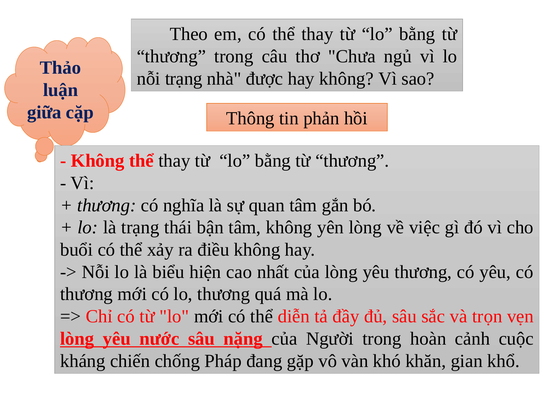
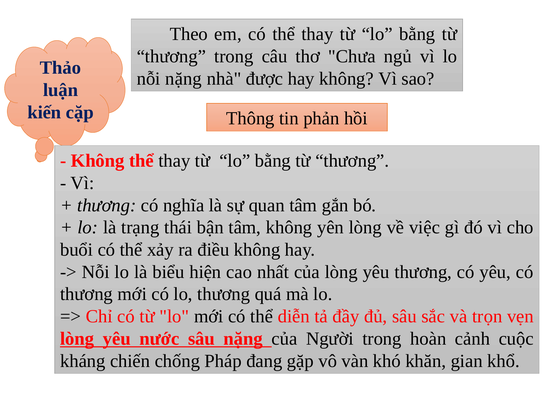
nỗi trạng: trạng -> nặng (184, 79)
giữa: giữa -> kiến (44, 112)
